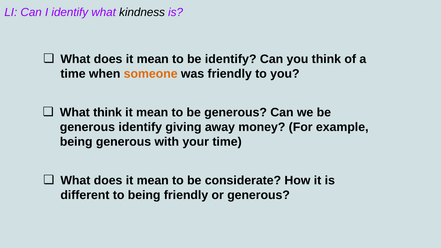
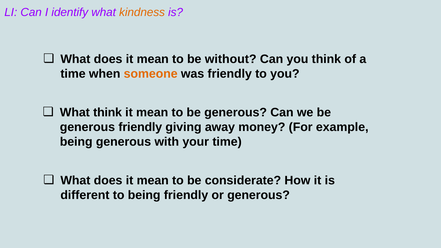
kindness colour: black -> orange (142, 12)
be identify: identify -> without (231, 59)
generous identify: identify -> friendly (140, 127)
